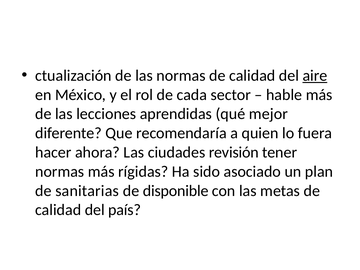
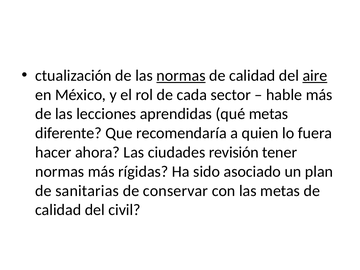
normas underline: none -> present (181, 76)
qué mejor: mejor -> metas (269, 114)
disponible: disponible -> conservar (176, 191)
país: país -> civil (125, 210)
